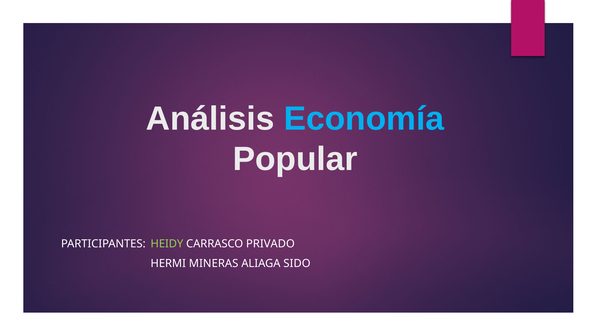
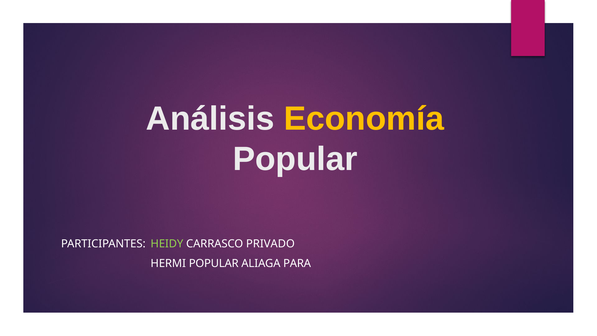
Economía colour: light blue -> yellow (364, 119)
HERMI MINERAS: MINERAS -> POPULAR (214, 263)
SIDO: SIDO -> PARA (297, 263)
